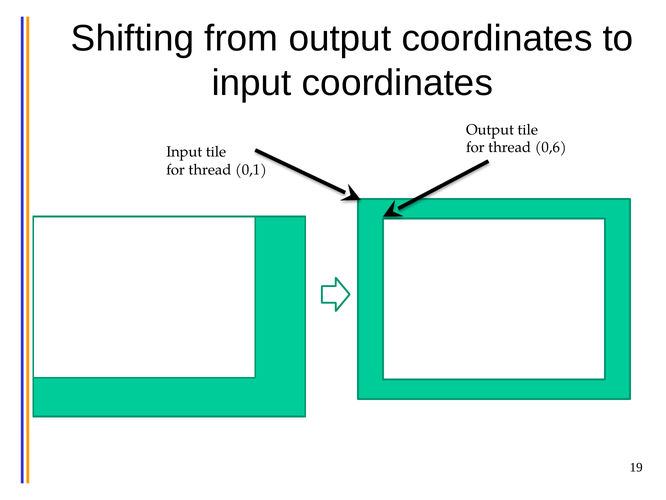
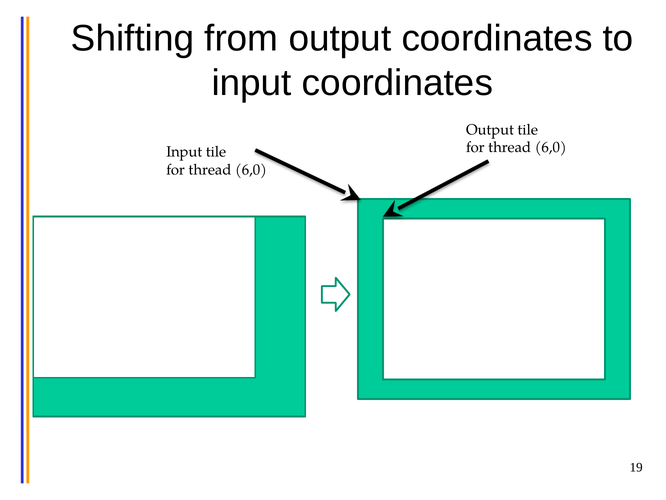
0,6: 0,6 -> 6,0 (551, 147)
0,1: 0,1 -> 6,0 (251, 170)
